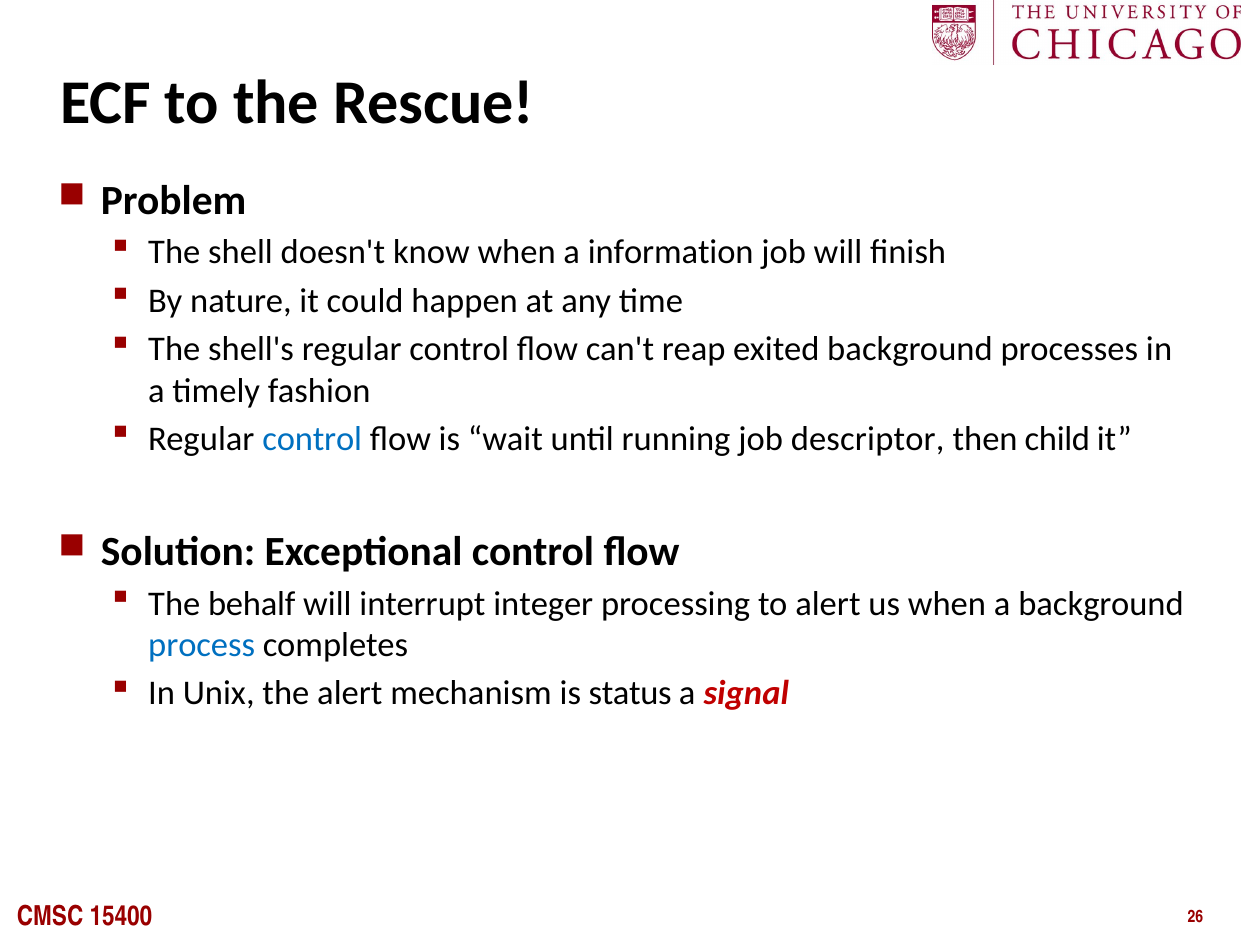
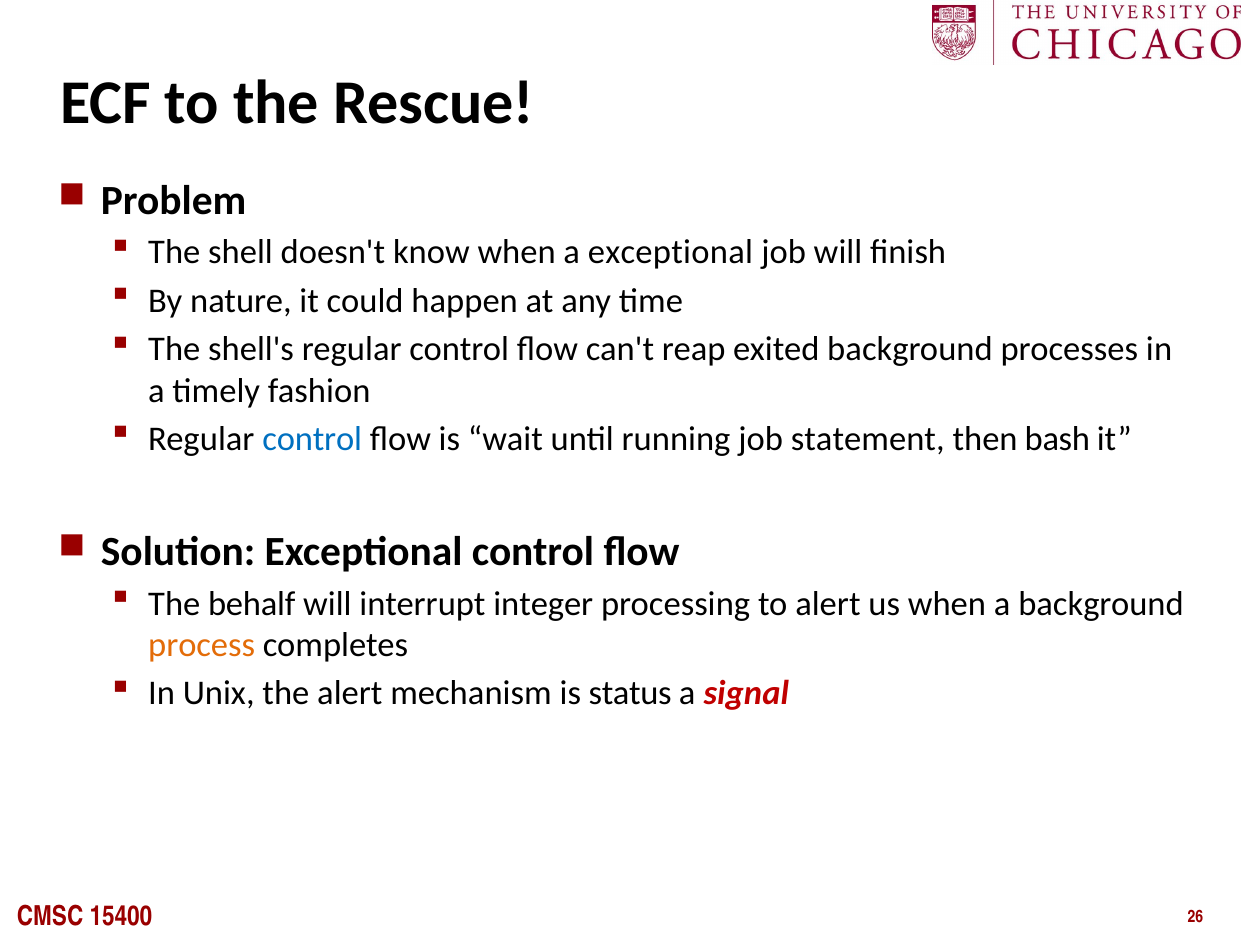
a information: information -> exceptional (670, 252)
descriptor: descriptor -> statement (868, 439)
child: child -> bash (1057, 439)
process colour: blue -> orange (202, 645)
